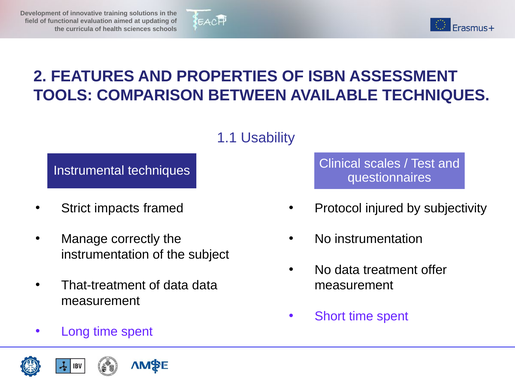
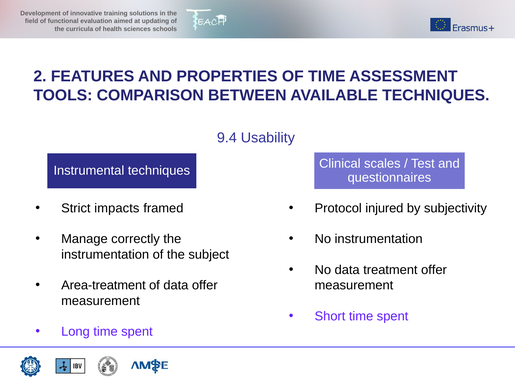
OF ISBN: ISBN -> TIME (327, 76)
1.1: 1.1 -> 9.4 (227, 138)
That-treatment: That-treatment -> Area-treatment (103, 286)
data data: data -> offer (205, 286)
